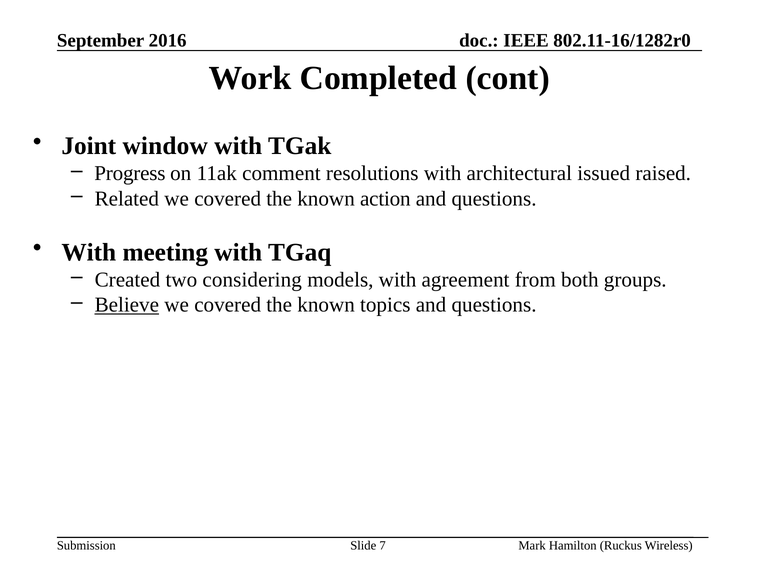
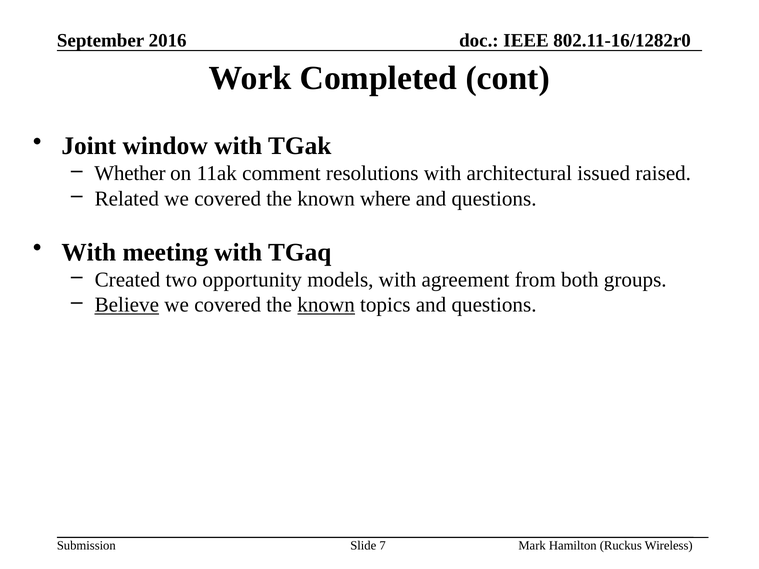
Progress: Progress -> Whether (130, 174)
action: action -> where (385, 199)
considering: considering -> opportunity (252, 280)
known underline: none -> present (326, 305)
